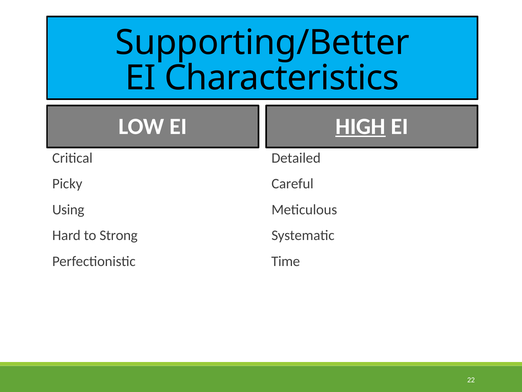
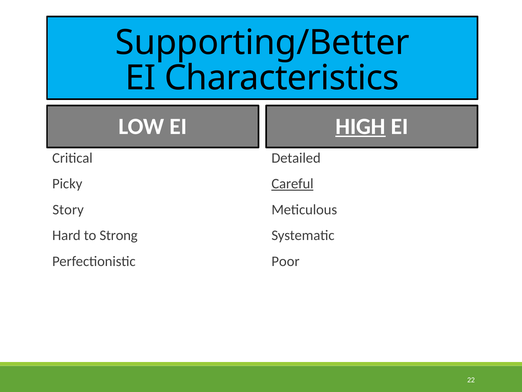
Careful underline: none -> present (292, 184)
Using: Using -> Story (68, 209)
Time: Time -> Poor (286, 261)
